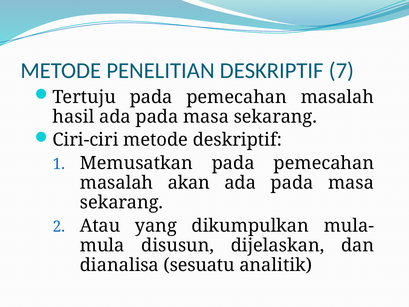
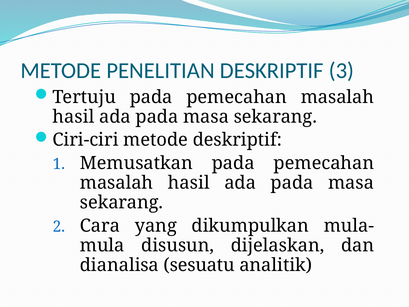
7: 7 -> 3 (341, 71)
akan: akan -> hasil (189, 183)
Atau: Atau -> Cara (100, 226)
